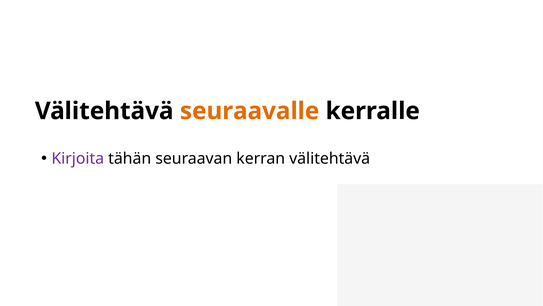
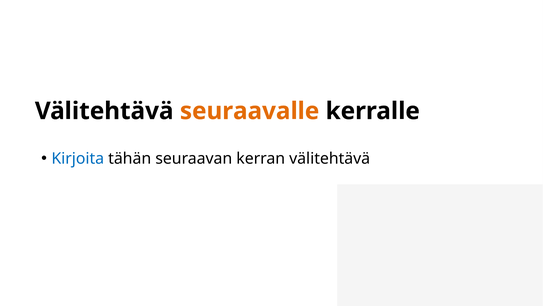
Kirjoita colour: purple -> blue (78, 158)
